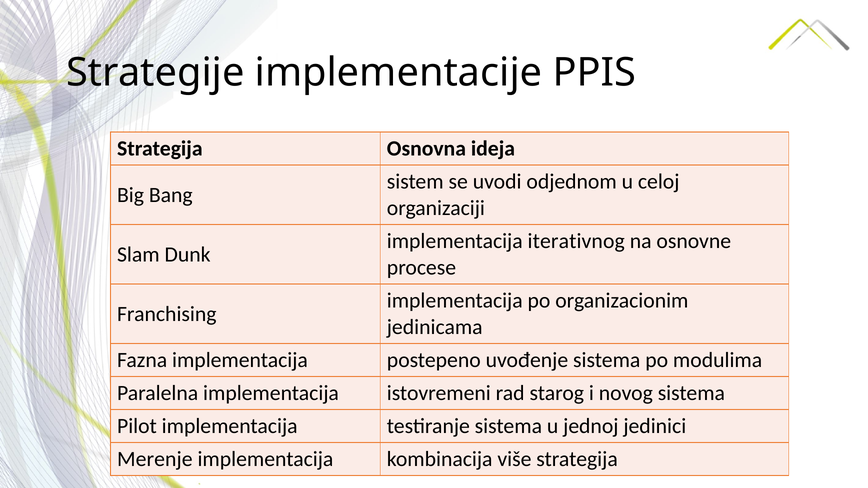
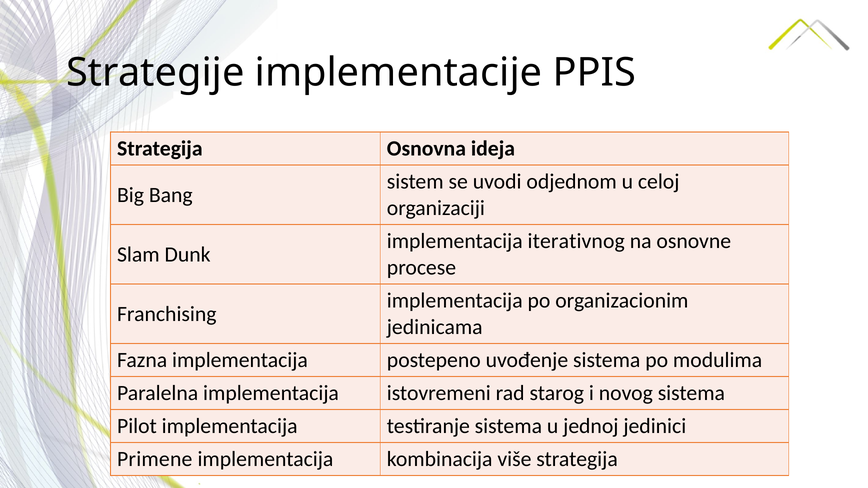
Merenje: Merenje -> Primene (155, 459)
